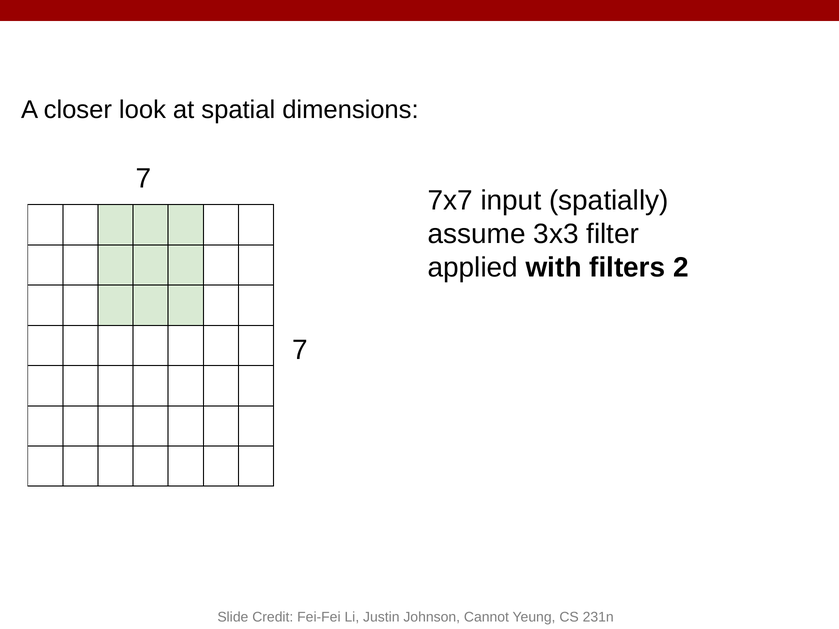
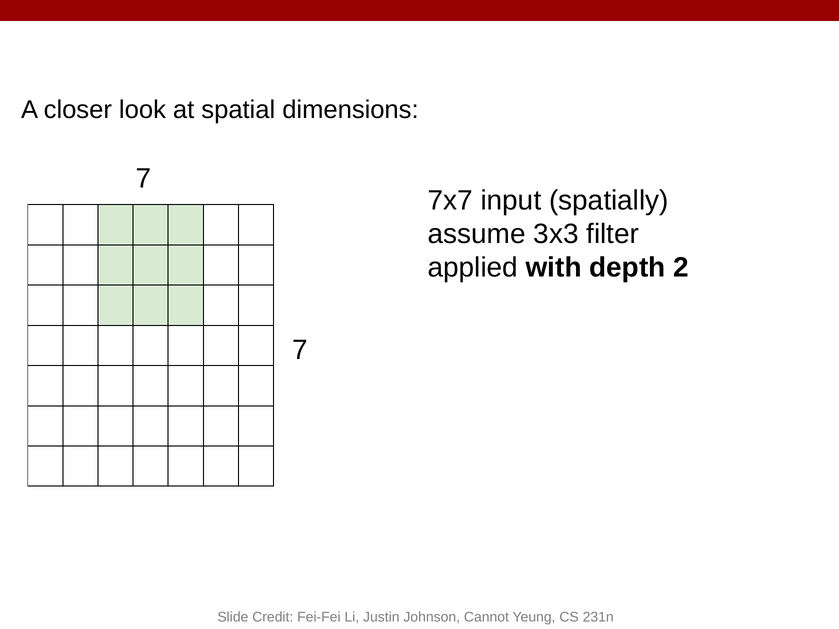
filters: filters -> depth (627, 268)
